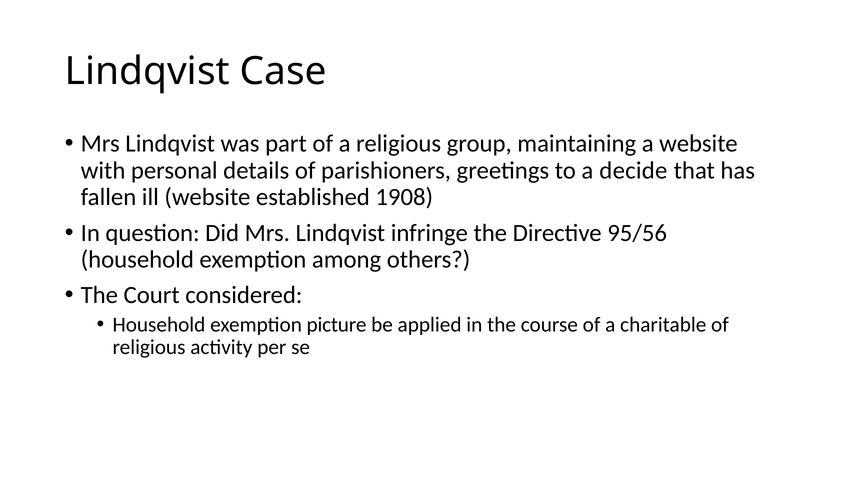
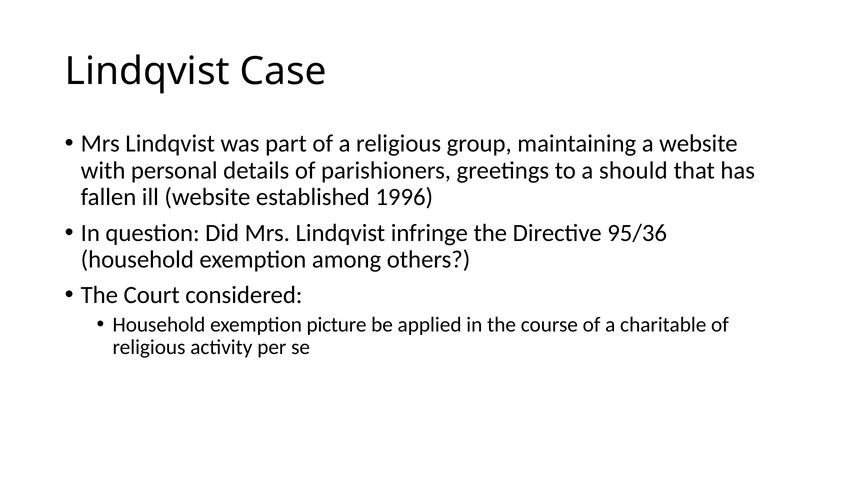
decide: decide -> should (633, 170)
1908: 1908 -> 1996 (404, 197)
95/56: 95/56 -> 95/36 (637, 233)
